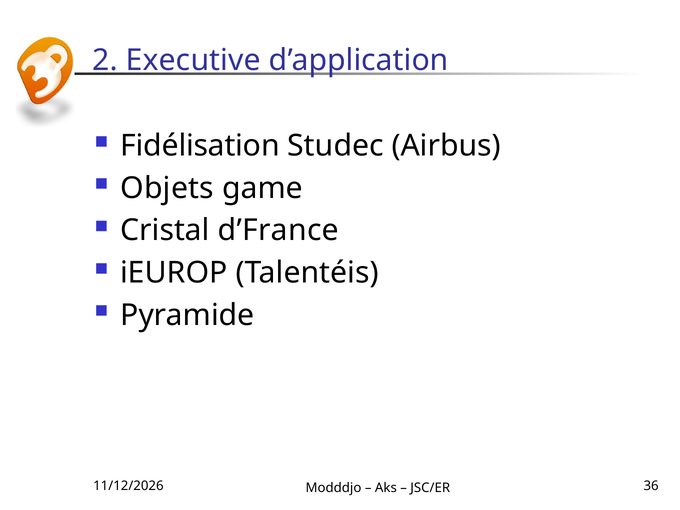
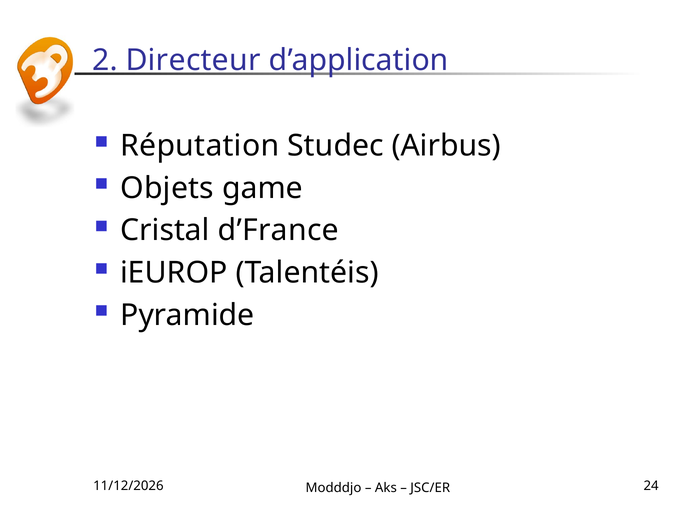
Executive: Executive -> Directeur (193, 60)
Fidélisation: Fidélisation -> Réputation (200, 146)
36: 36 -> 24 (651, 486)
